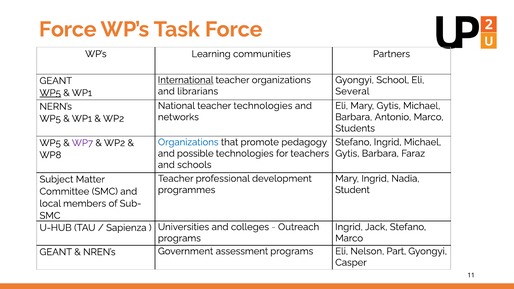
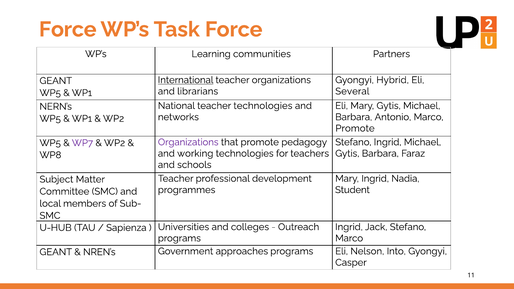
School: School -> Hybrid (393, 80)
WP5 underline: present -> none (50, 93)
Students: Students -> Promote (355, 128)
Organizations colour: blue -> purple (188, 142)
possible: possible -> working (195, 154)
assessment: assessment -> approaches (242, 251)
Part: Part -> Into (396, 251)
